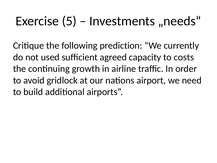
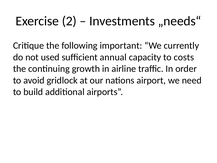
5: 5 -> 2 (69, 21)
prediction: prediction -> important (121, 46)
agreed: agreed -> annual (113, 57)
